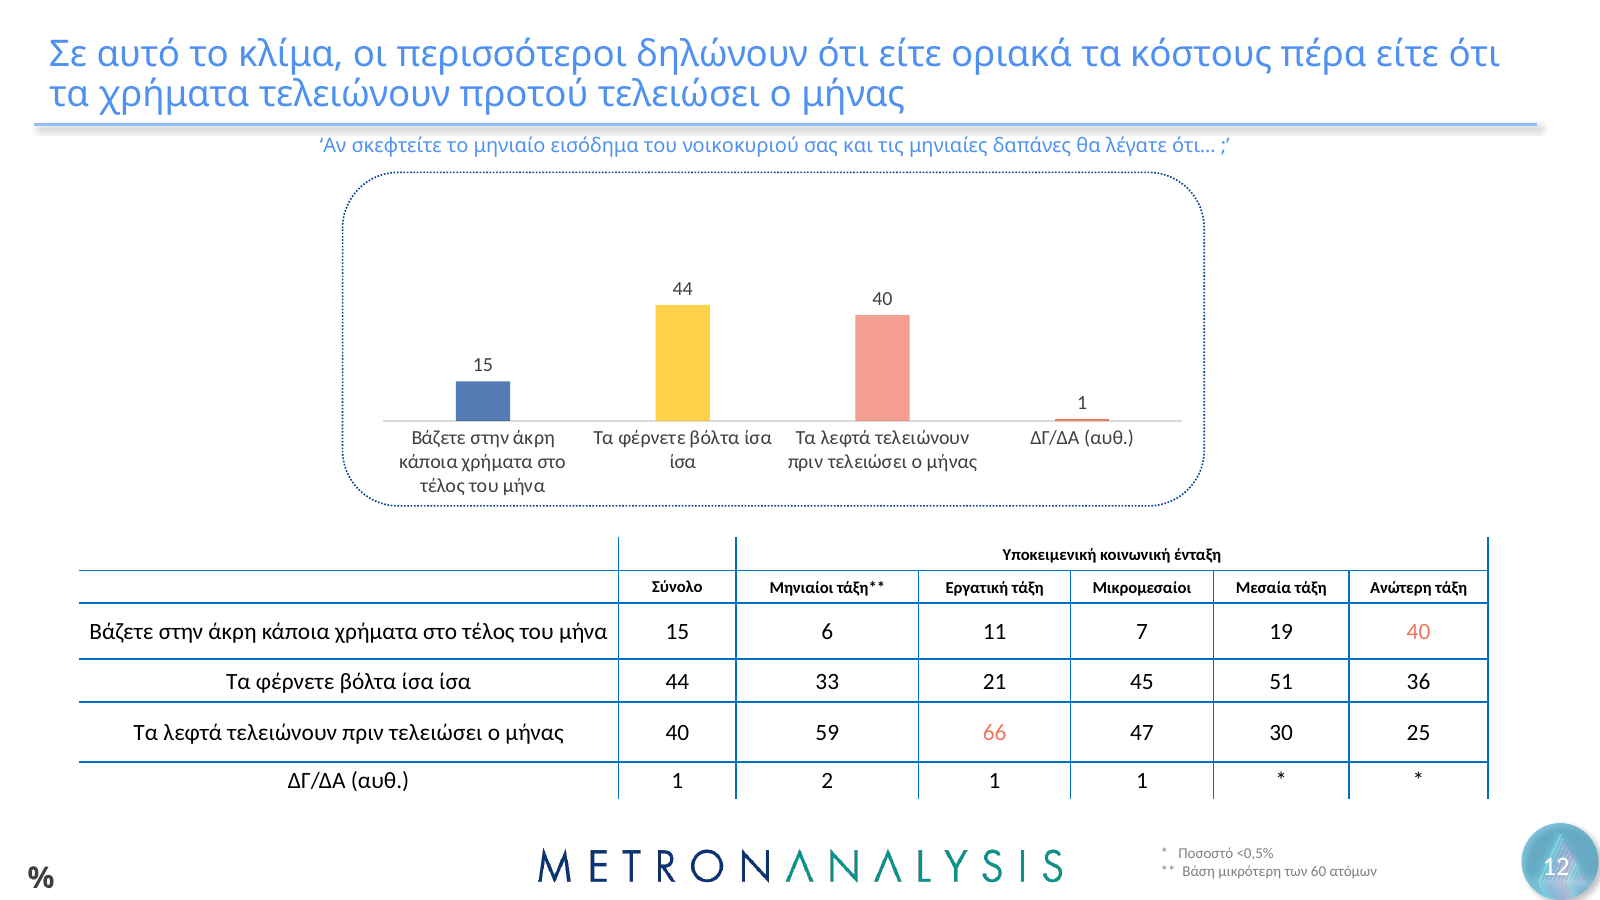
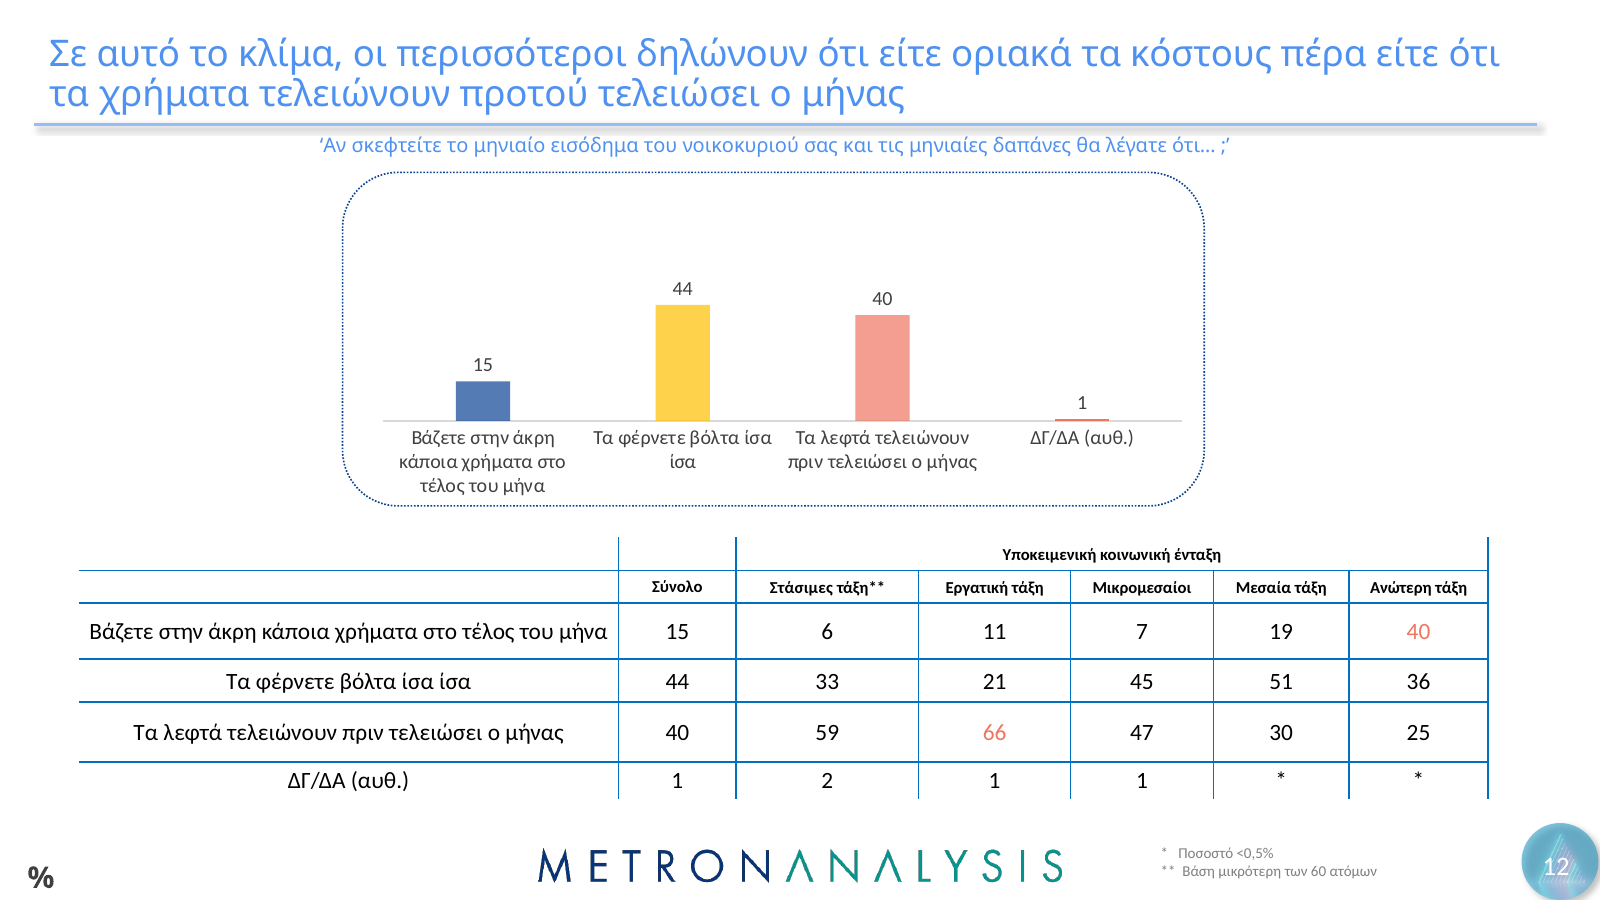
Μηνιαίοι: Μηνιαίοι -> Στάσιμες (801, 587)
